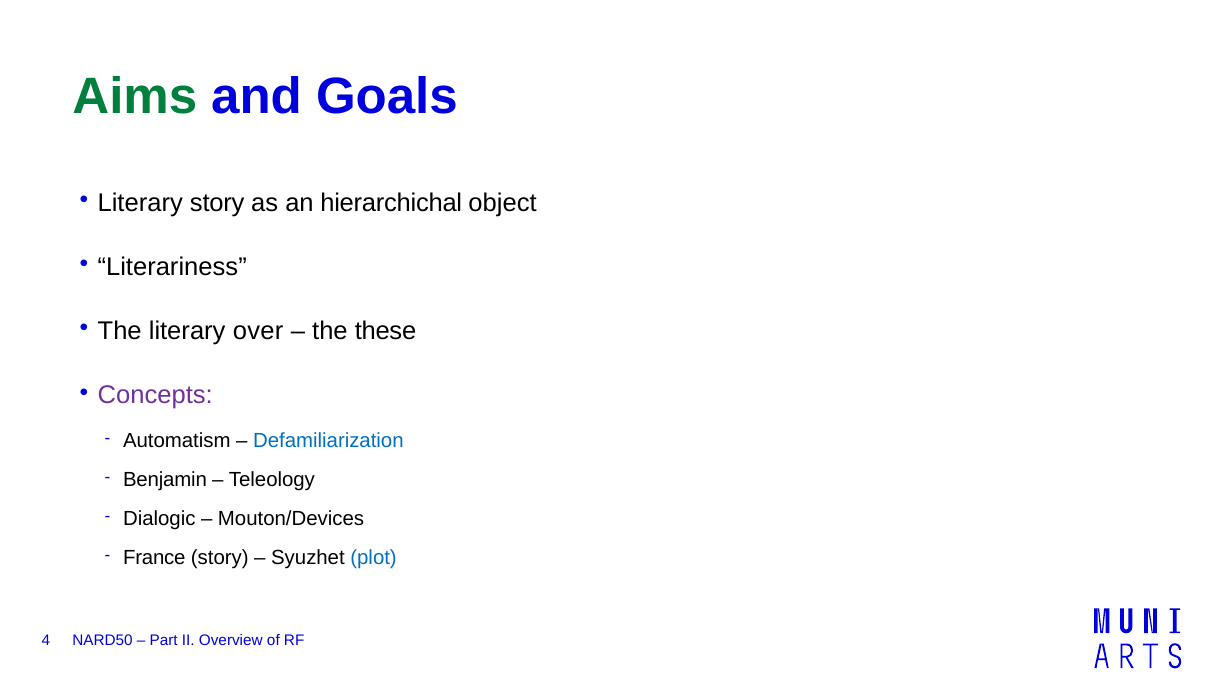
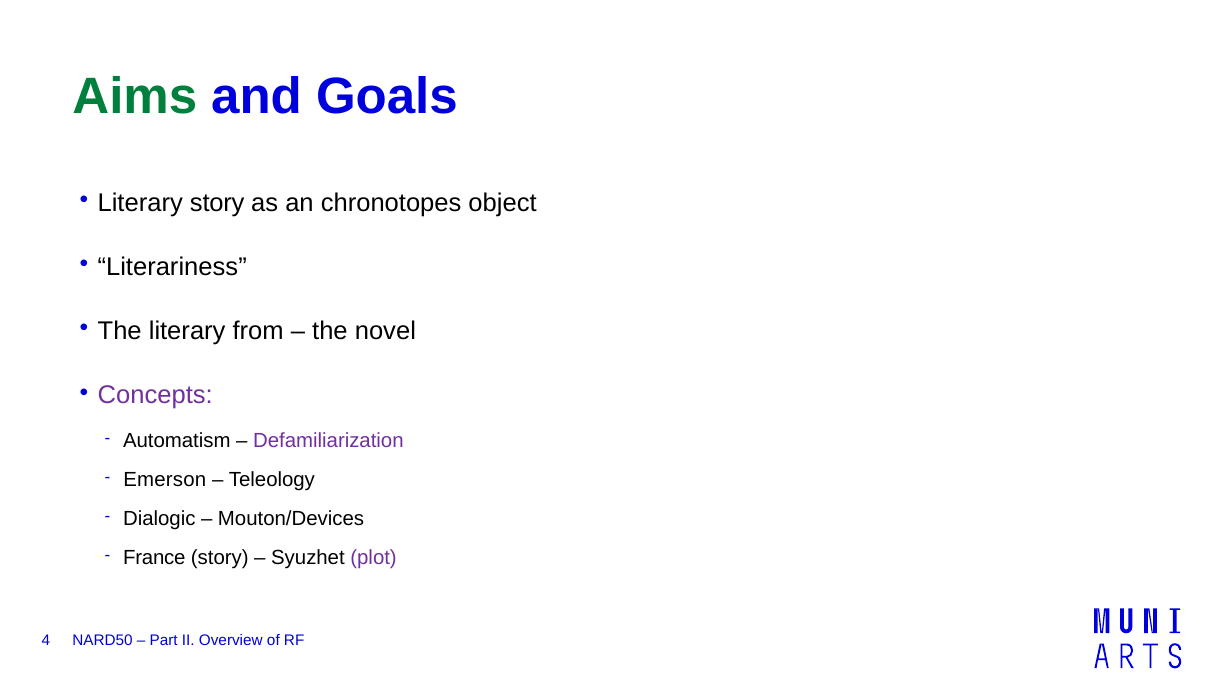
hierarchichal: hierarchichal -> chronotopes (391, 203)
over: over -> from (258, 331)
these: these -> novel (385, 331)
Defamiliarization colour: blue -> purple (328, 441)
Benjamin: Benjamin -> Emerson (165, 480)
plot colour: blue -> purple (374, 558)
